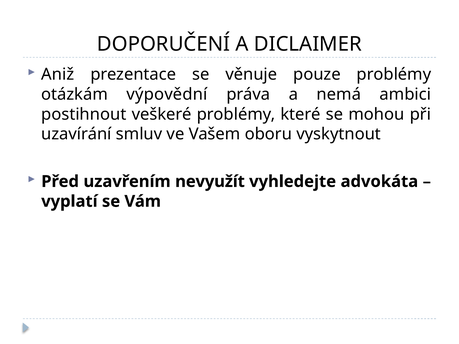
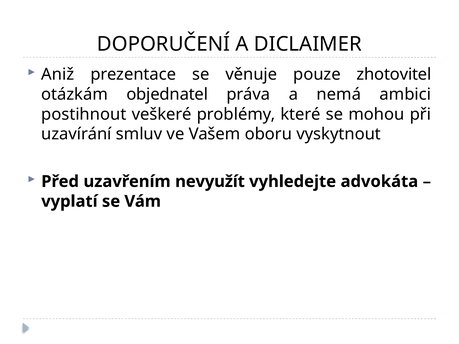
pouze problémy: problémy -> zhotovitel (394, 75)
výpovědní: výpovědní -> objednatel (167, 94)
